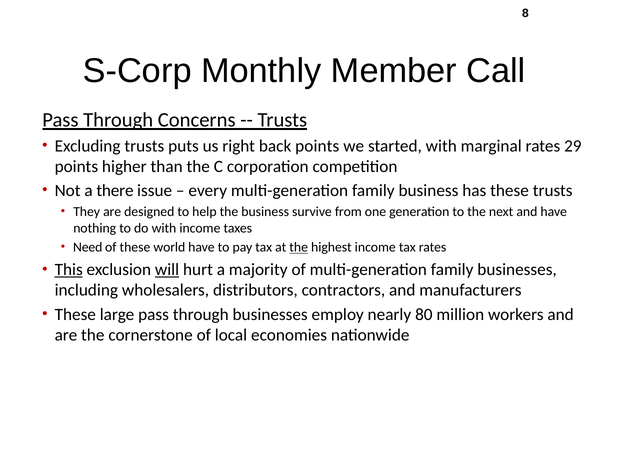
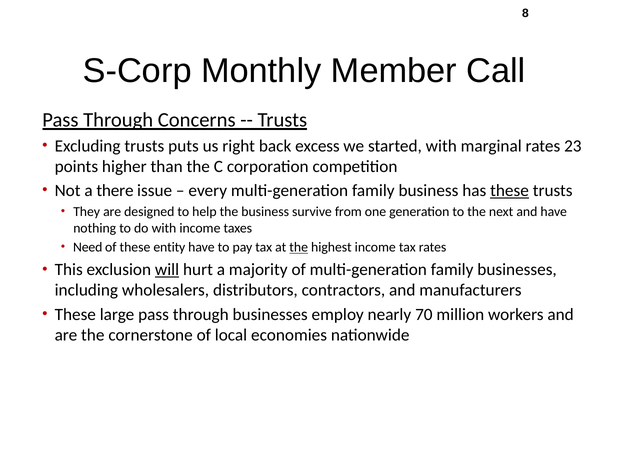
back points: points -> excess (317, 146)
29: 29 -> 23 (573, 146)
these underline: none -> present (510, 191)
world: world -> entity (169, 248)
This underline: present -> none (69, 270)
80: 80 -> 70 (424, 314)
